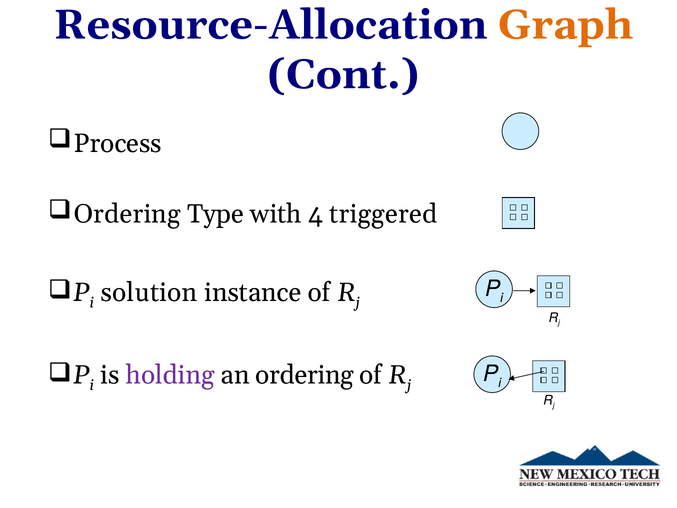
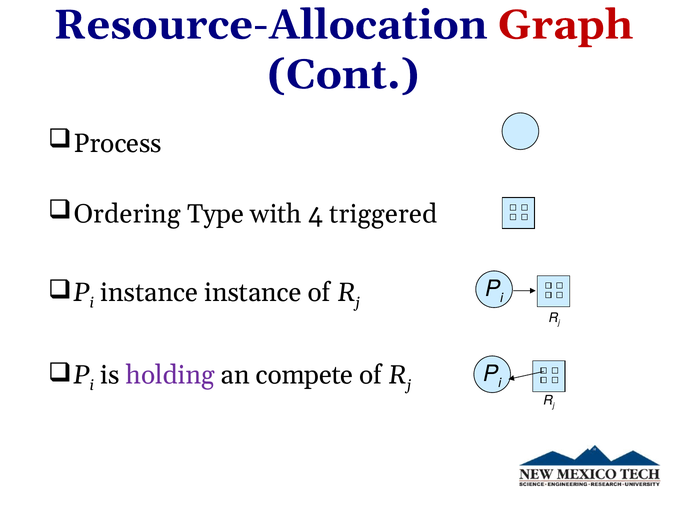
Graph colour: orange -> red (566, 25)
solution: solution -> instance (149, 292)
an ordering: ordering -> compete (305, 375)
